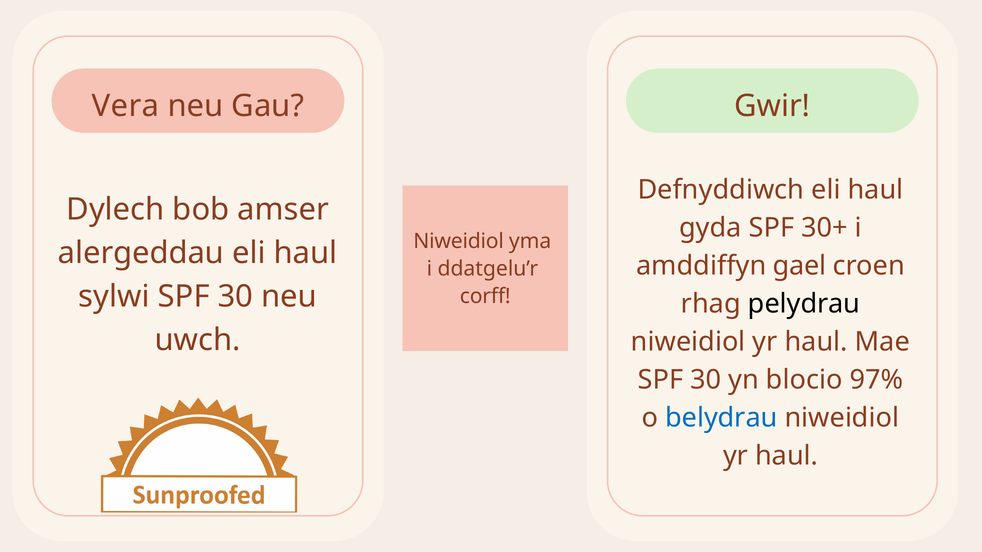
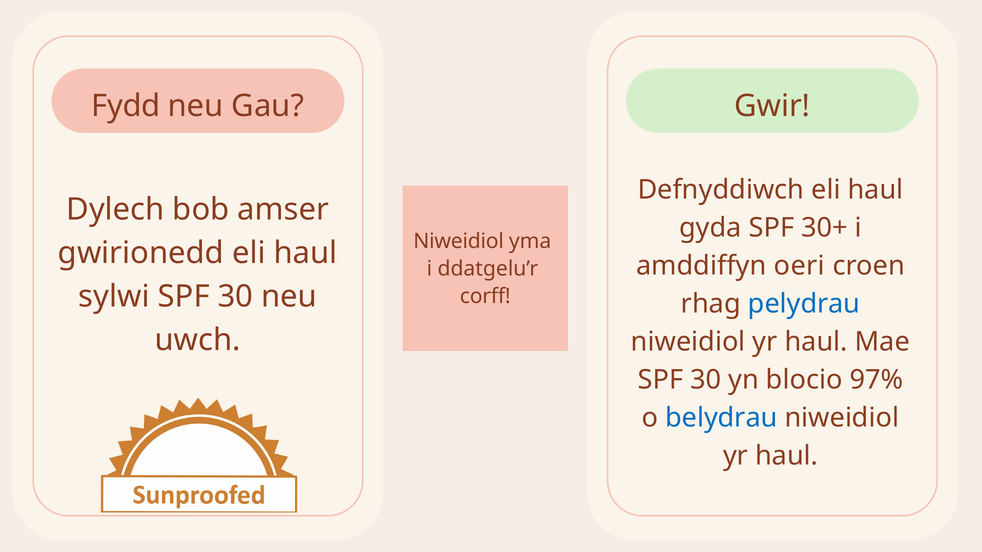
Vera: Vera -> Fydd (126, 106)
alergeddau: alergeddau -> gwirionedd (141, 253)
gael: gael -> oeri (799, 266)
pelydrau colour: black -> blue (804, 304)
